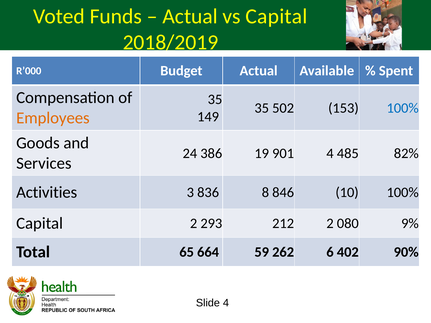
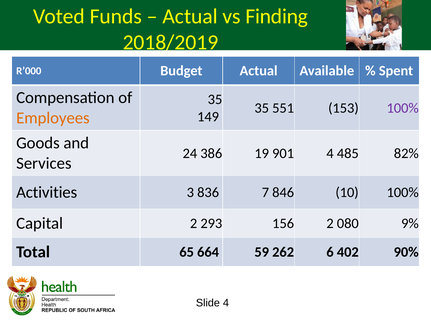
vs Capital: Capital -> Finding (277, 17)
502: 502 -> 551 (283, 108)
100% colour: blue -> purple (403, 108)
8: 8 -> 7 (265, 193)
212: 212 -> 156 (283, 224)
